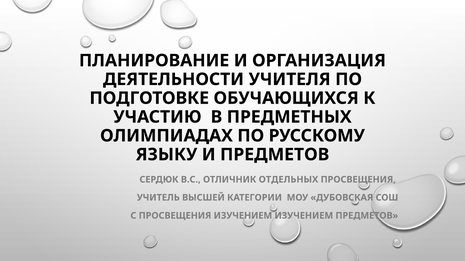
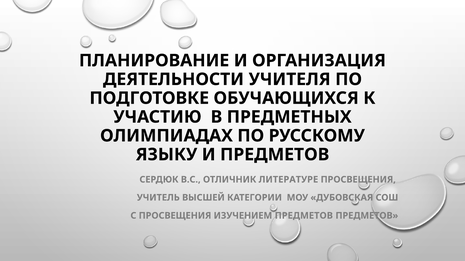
ОТДЕЛЬНЫХ: ОТДЕЛЬНЫХ -> ЛИТЕРАТУРЕ (288, 180)
ИЗУЧЕНИЕМ ИЗУЧЕНИЕМ: ИЗУЧЕНИЕМ -> ПРЕДМЕТОВ (304, 216)
